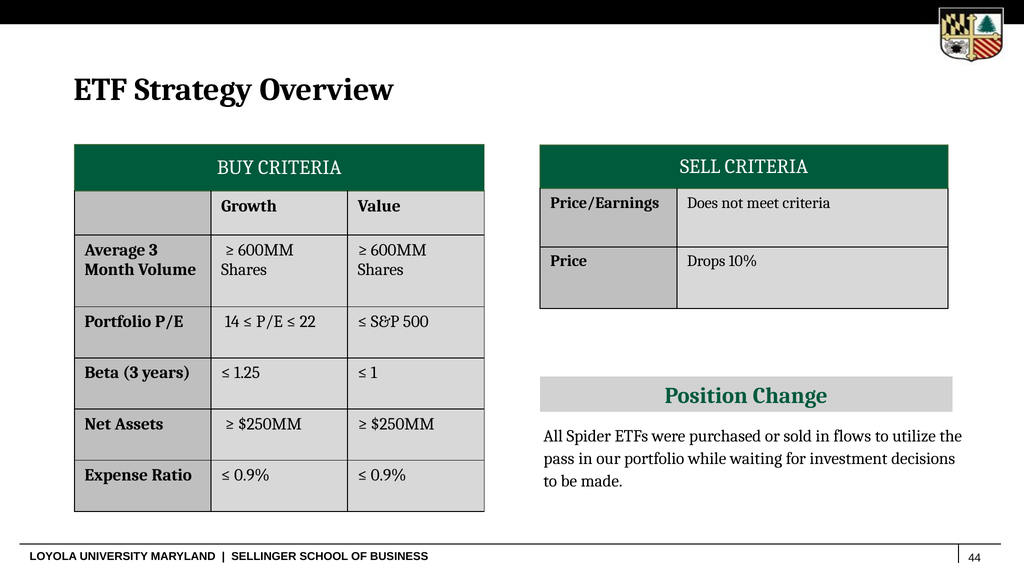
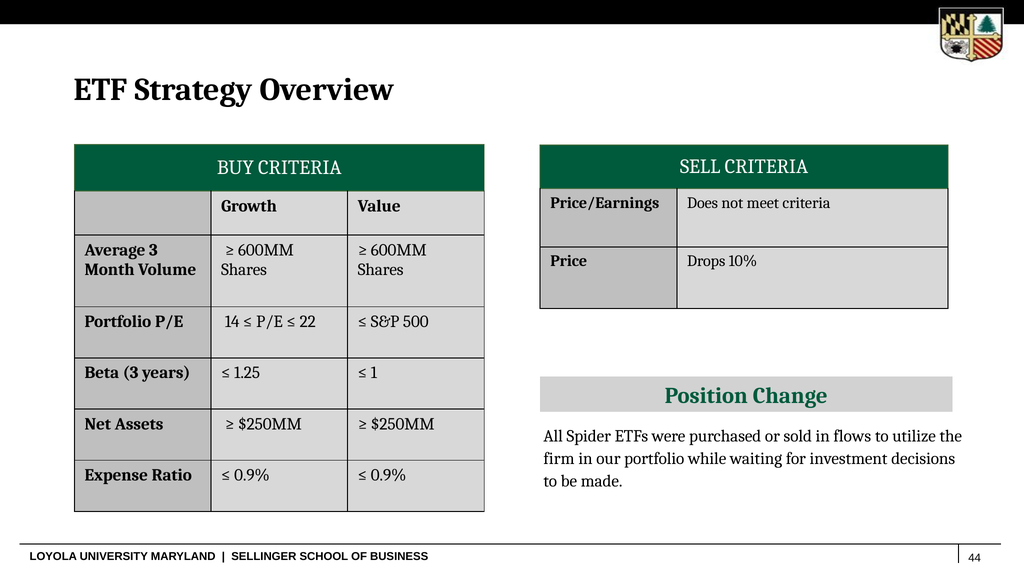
pass: pass -> firm (559, 459)
